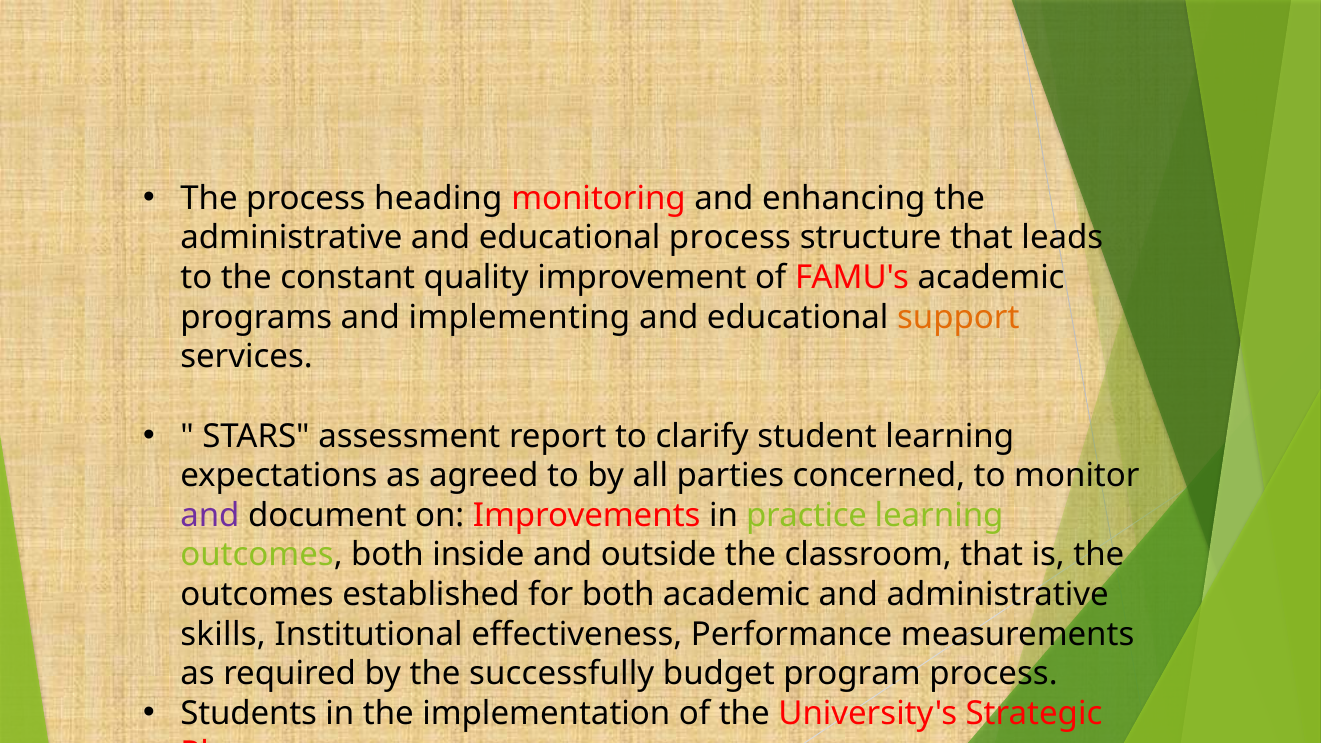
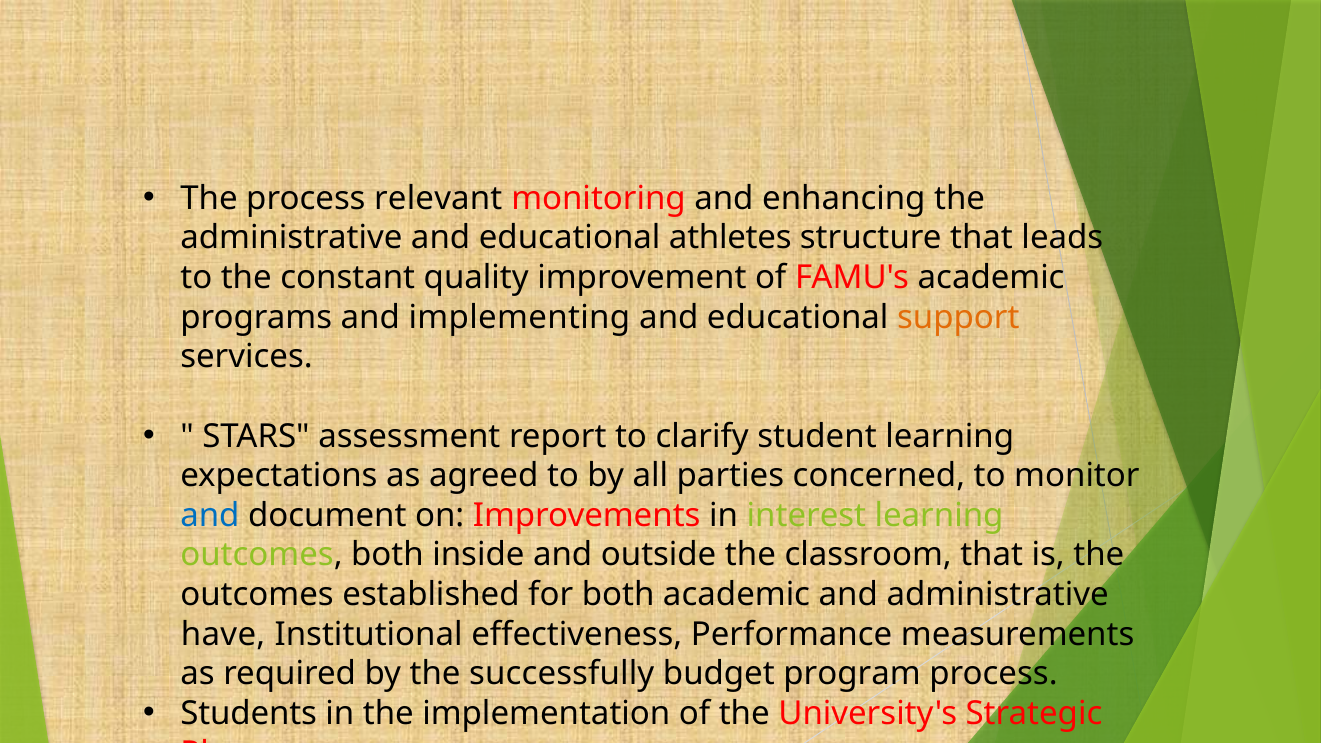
heading: heading -> relevant (438, 198)
educational process: process -> athletes (730, 238)
and colour: purple -> blue (210, 515)
practice: practice -> interest (806, 515)
skills: skills -> have (223, 634)
